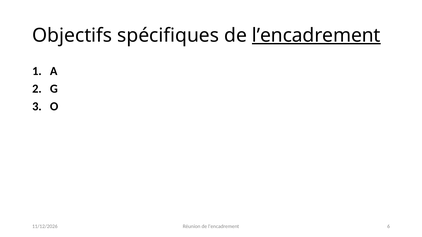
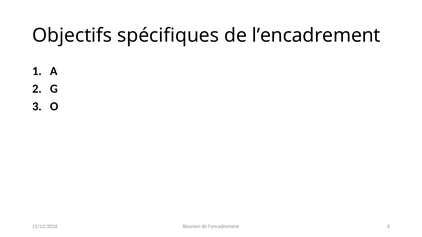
l’encadrement underline: present -> none (316, 35)
